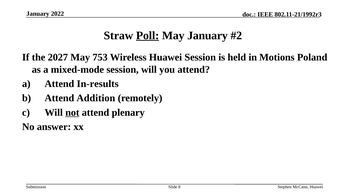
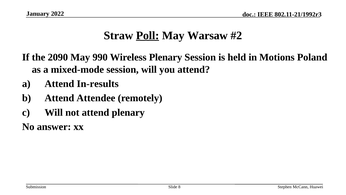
May January: January -> Warsaw (208, 35)
2027: 2027 -> 2090 (58, 57)
753: 753 -> 990 (100, 57)
Wireless Huawei: Huawei -> Plenary (166, 57)
Addition: Addition -> Attendee (96, 98)
not underline: present -> none (72, 112)
